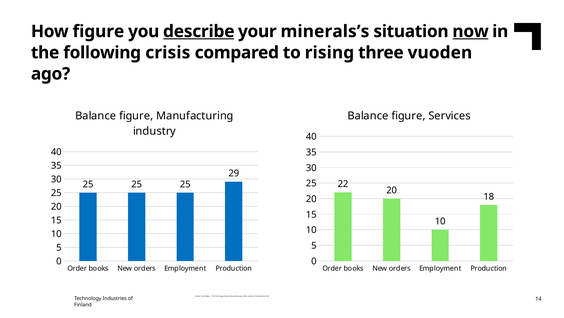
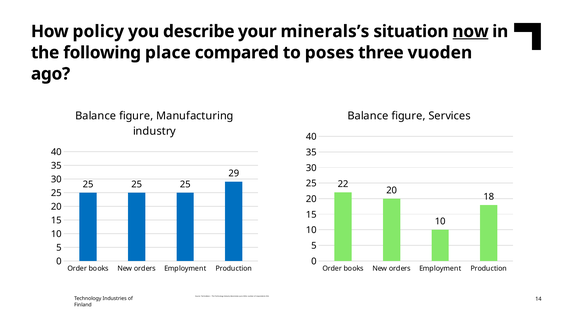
How figure: figure -> policy (98, 31)
describe underline: present -> none (199, 31)
crisis: crisis -> place (168, 53)
rising: rising -> poses (329, 53)
